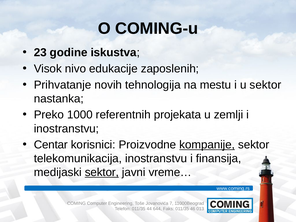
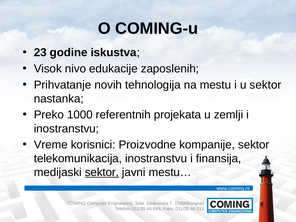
Centar: Centar -> Vreme (51, 145)
kompanije underline: present -> none (207, 145)
vreme…: vreme… -> mestu… (170, 172)
